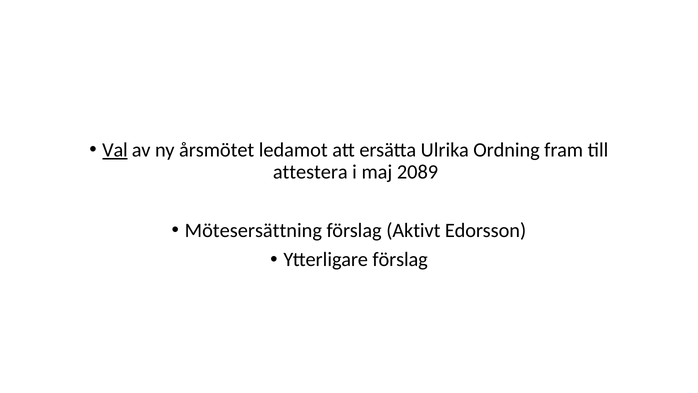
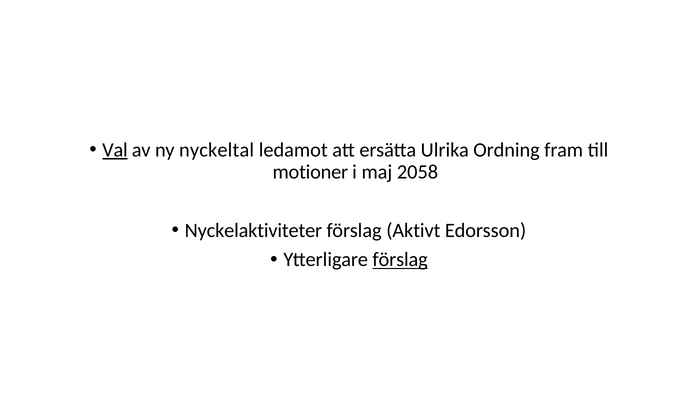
årsmötet: årsmötet -> nyckeltal (217, 150)
attestera: attestera -> motioner (310, 172)
2089: 2089 -> 2058 (418, 172)
Mötesersättning: Mötesersättning -> Nyckelaktiviteter (253, 230)
förslag underline: none -> present (400, 260)
